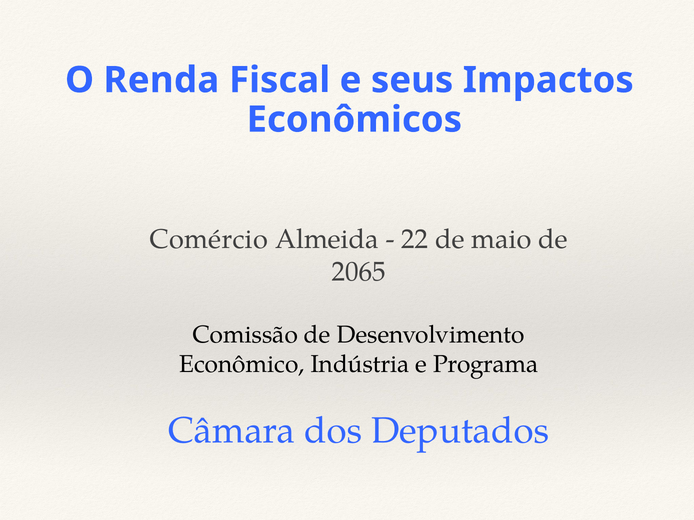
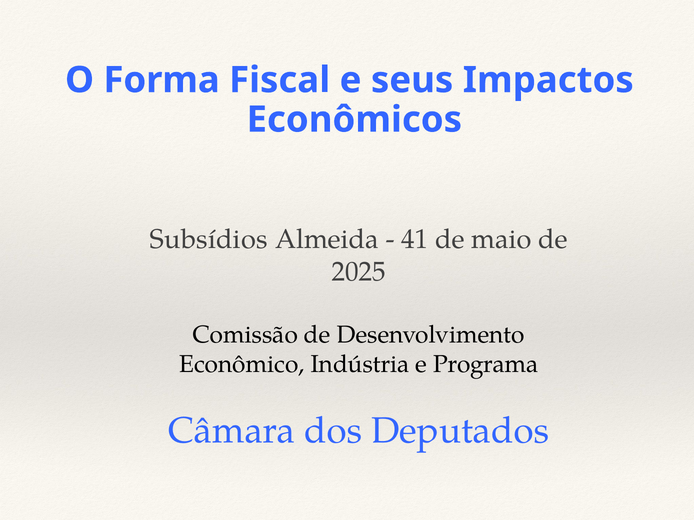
Renda: Renda -> Forma (162, 80)
Comércio: Comércio -> Subsídios (209, 239)
22: 22 -> 41 (415, 239)
2065: 2065 -> 2025 (359, 272)
